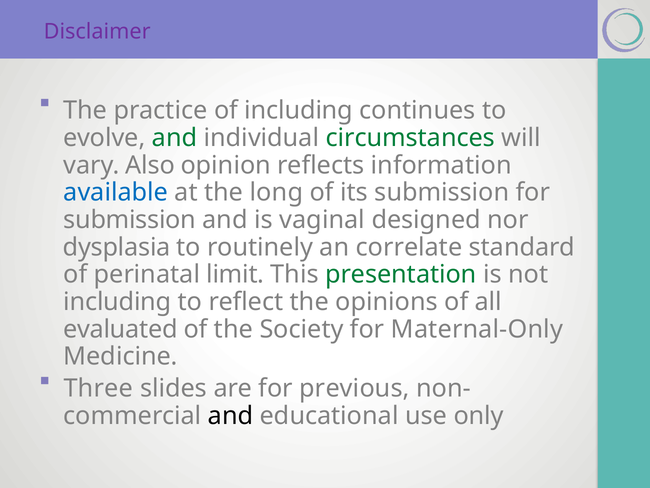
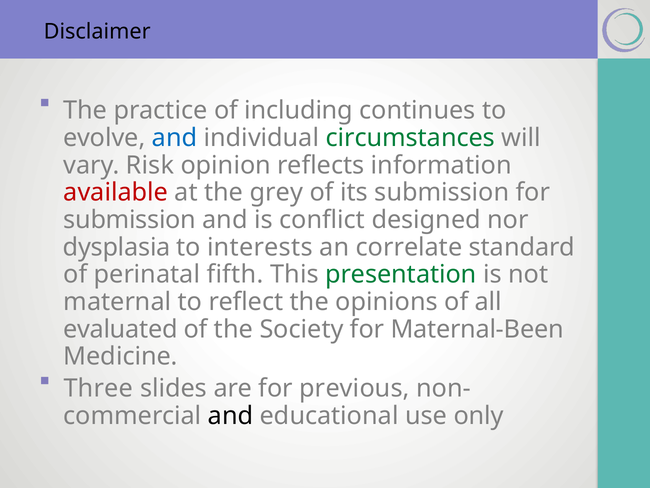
Disclaimer colour: purple -> black (97, 31)
and colour: green -> blue (175, 138)
Also: Also -> Risk (150, 165)
available colour: blue -> red (116, 192)
long: long -> grey (276, 192)
vaginal: vaginal -> conflict (322, 220)
routinely: routinely -> interests (260, 247)
limit: limit -> fifth (235, 274)
including: including -> maternal (117, 302)
Maternal-Only: Maternal-Only -> Maternal-Been (477, 329)
